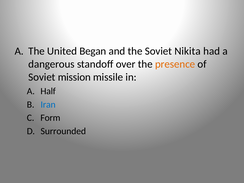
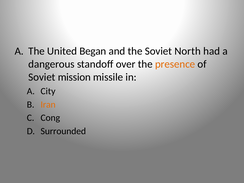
Nikita: Nikita -> North (188, 51)
Half: Half -> City (48, 91)
Iran colour: blue -> orange (48, 105)
Form: Form -> Cong (50, 118)
